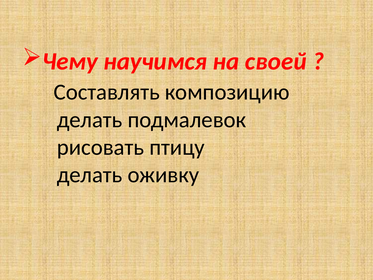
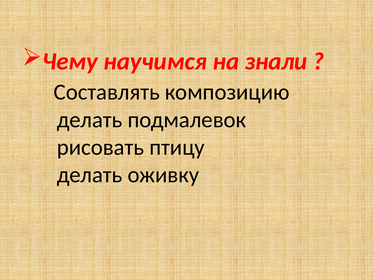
своей: своей -> знали (276, 61)
